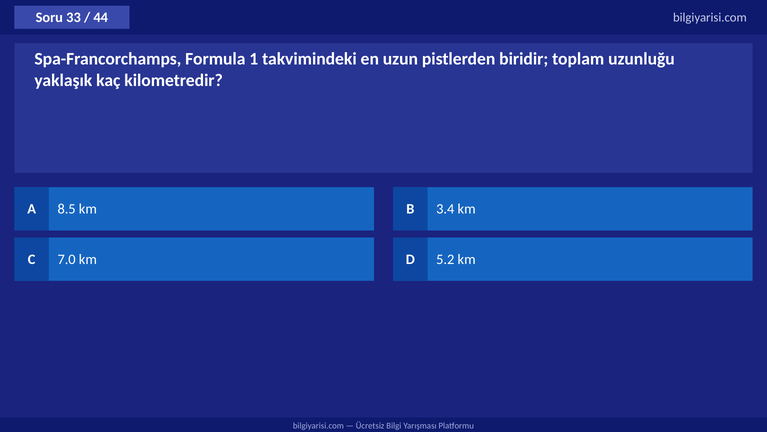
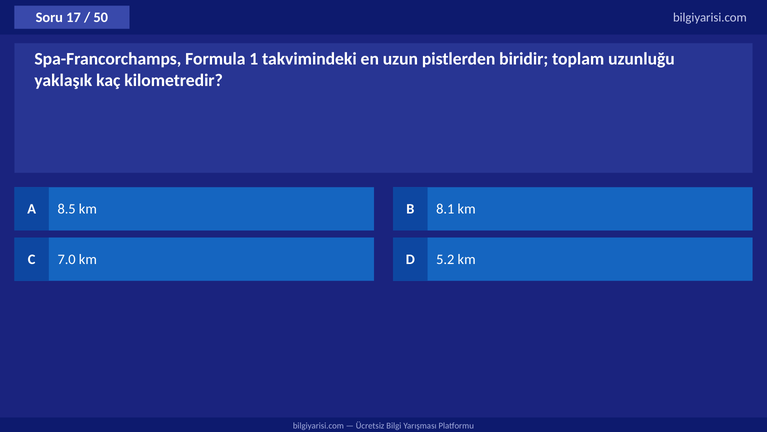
33: 33 -> 17 (74, 18)
44: 44 -> 50 (101, 18)
3.4: 3.4 -> 8.1 (445, 209)
